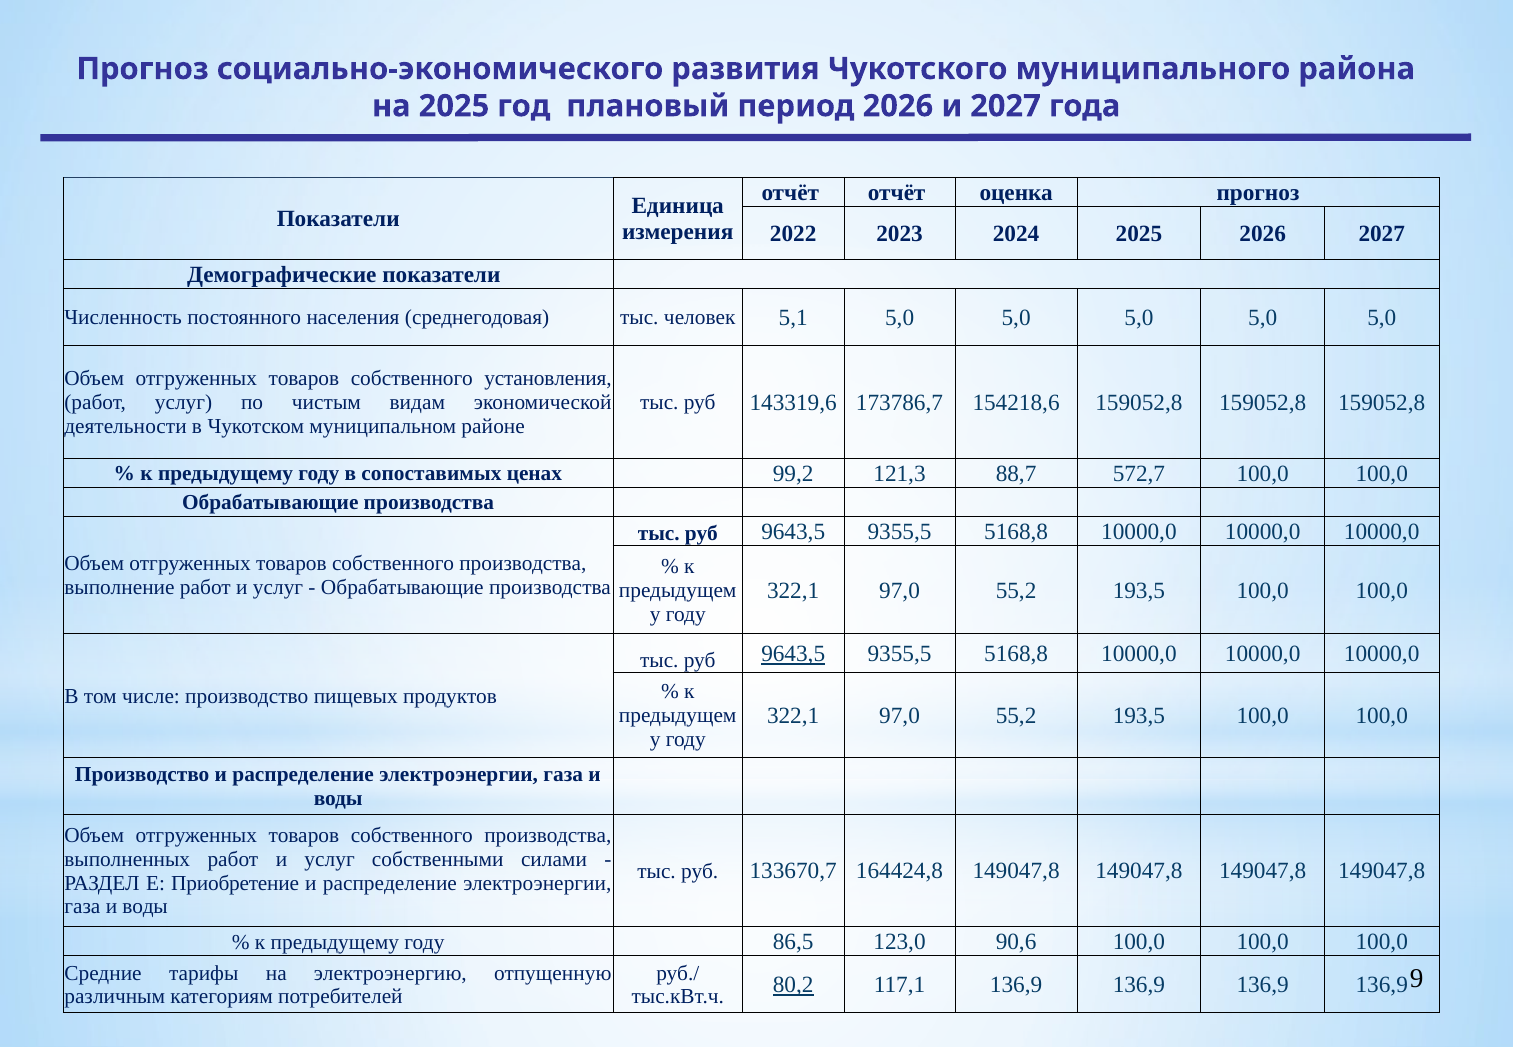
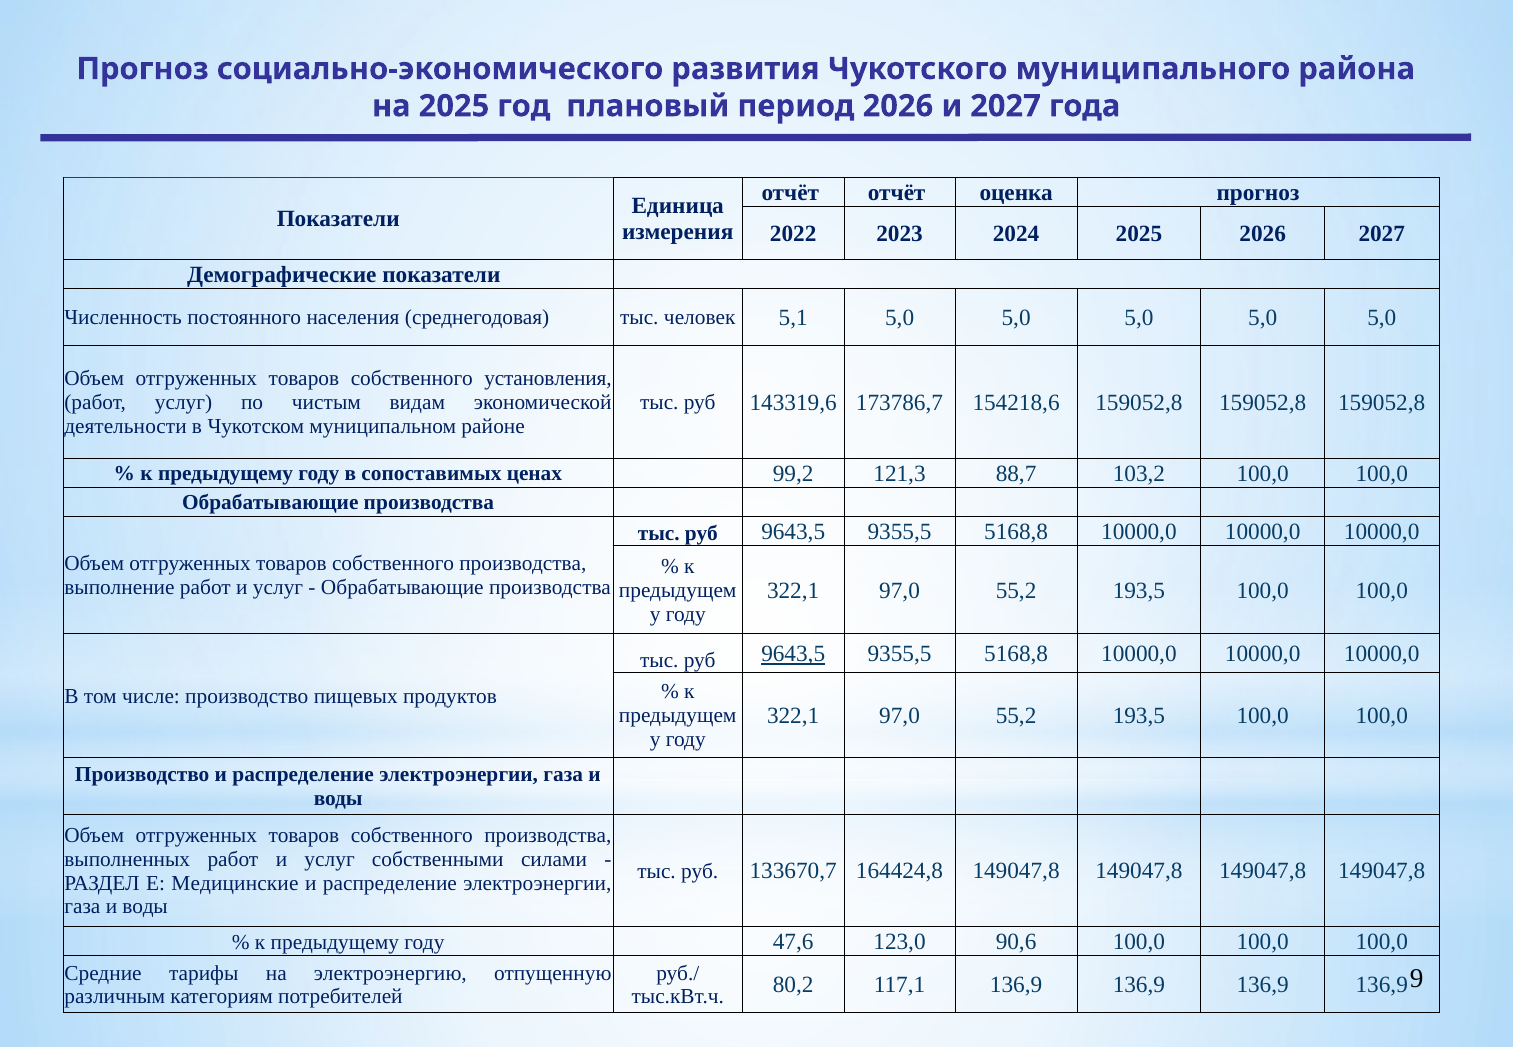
572,7: 572,7 -> 103,2 (1139, 474)
Приобретение: Приобретение -> Медицинские (235, 883)
86,5: 86,5 -> 47,6 (793, 942)
80,2 underline: present -> none (793, 985)
